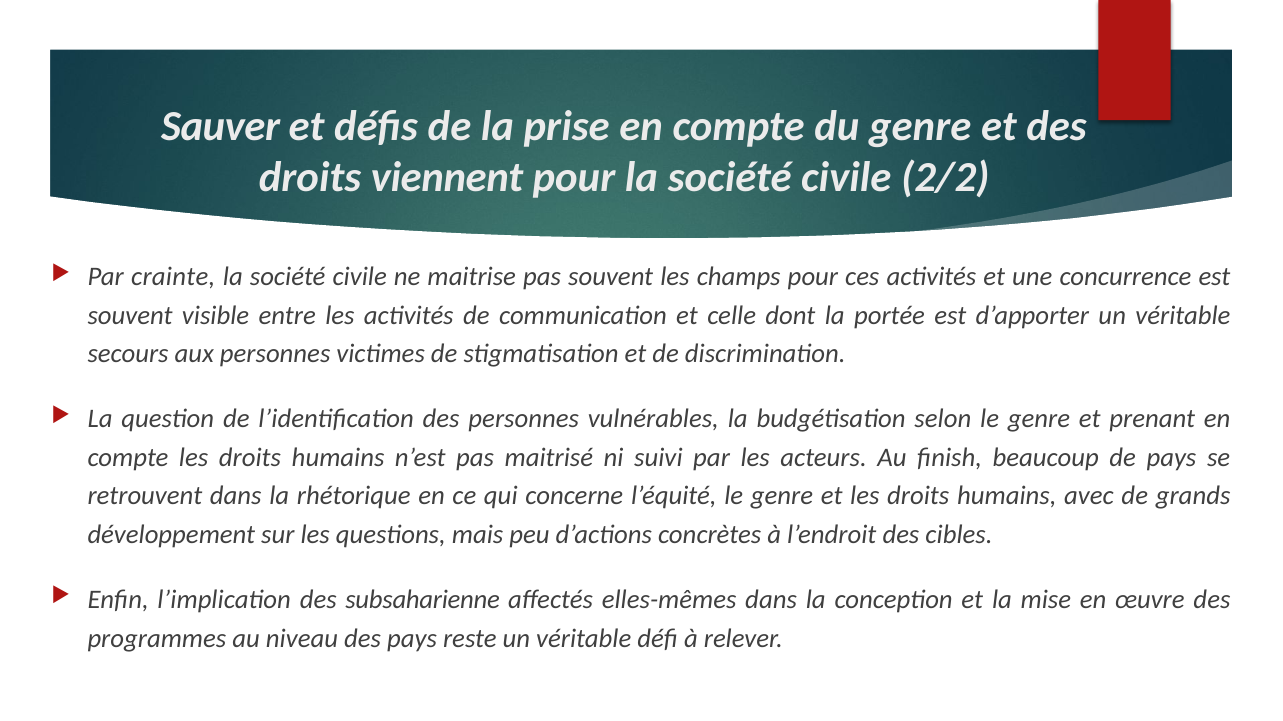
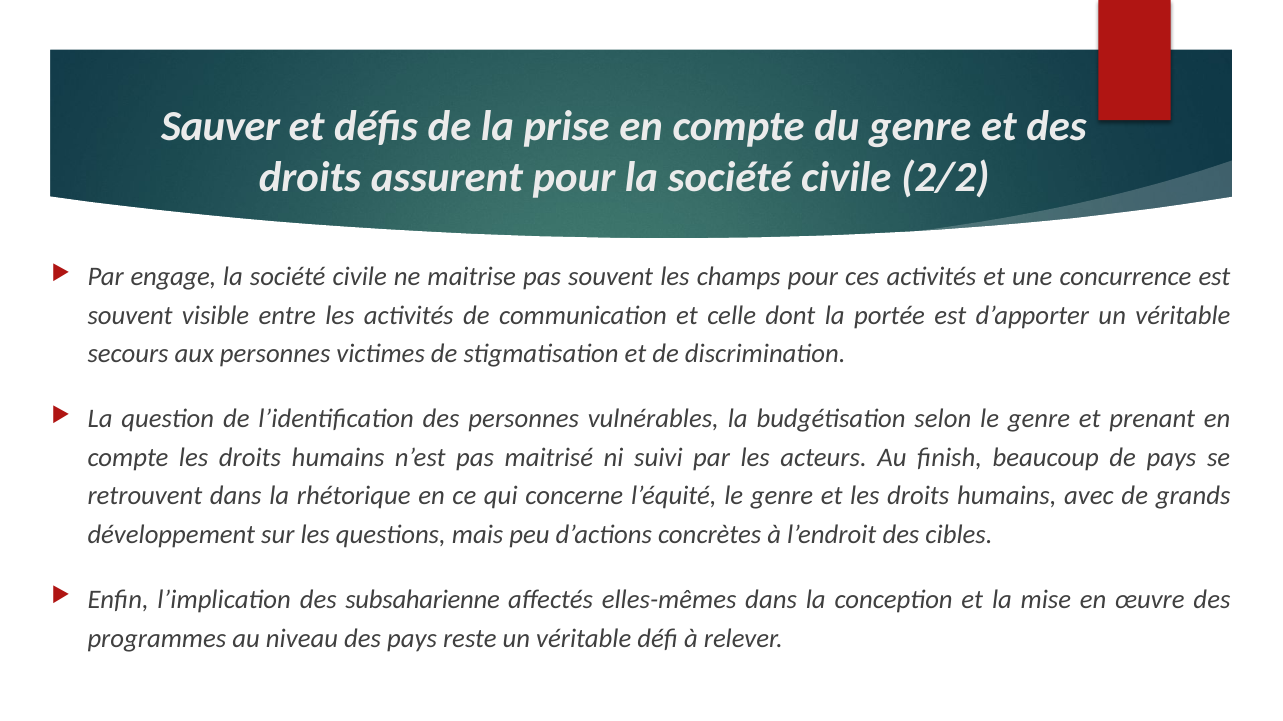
viennent: viennent -> assurent (447, 178)
crainte: crainte -> engage (173, 277)
